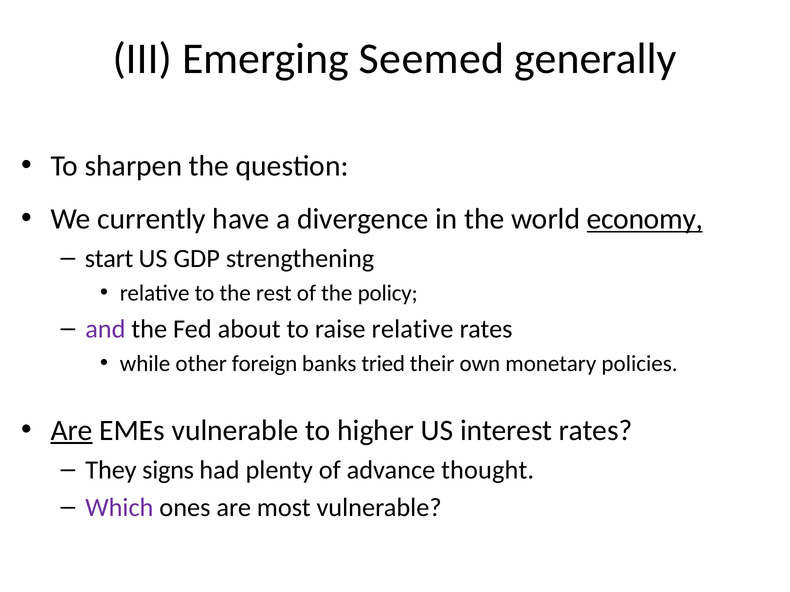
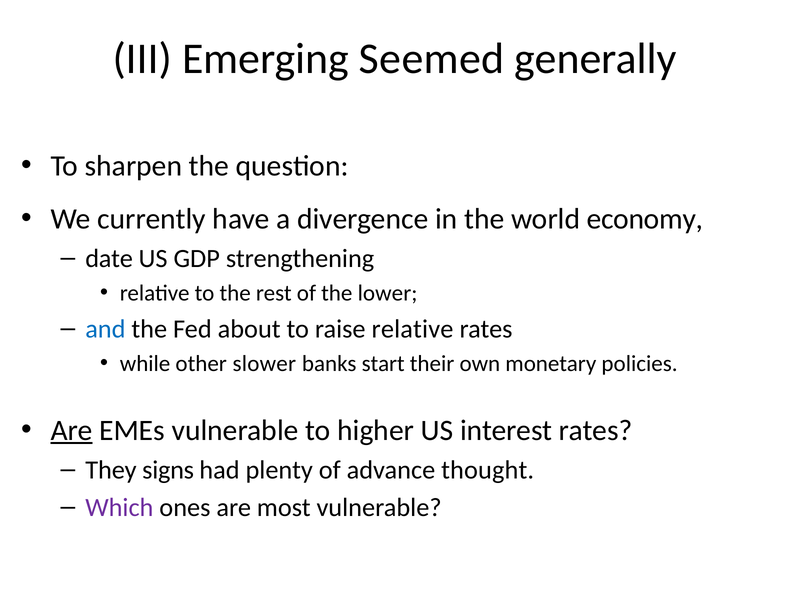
economy underline: present -> none (645, 219)
start: start -> date (109, 259)
policy: policy -> lower (388, 293)
and colour: purple -> blue (105, 329)
foreign: foreign -> slower (264, 364)
tried: tried -> start (383, 364)
